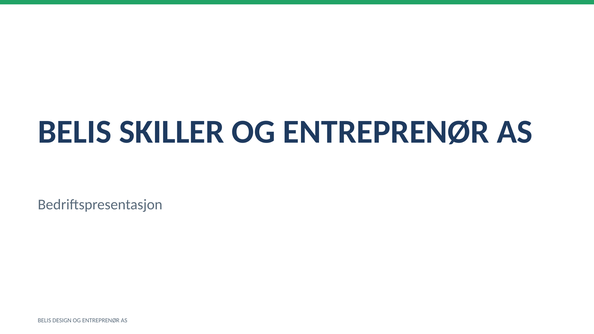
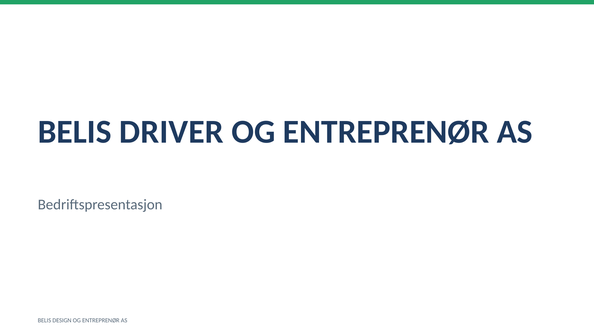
SKILLER: SKILLER -> DRIVER (171, 132)
